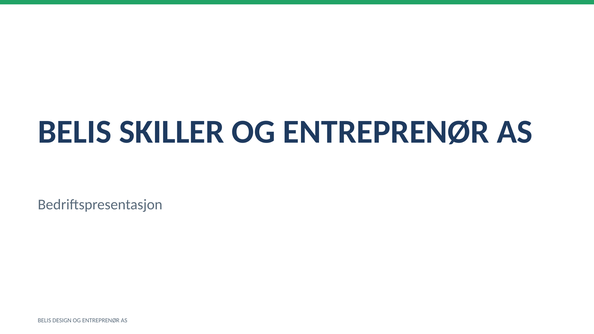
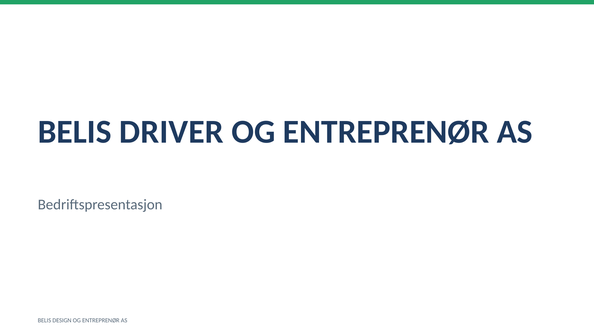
SKILLER: SKILLER -> DRIVER (171, 132)
